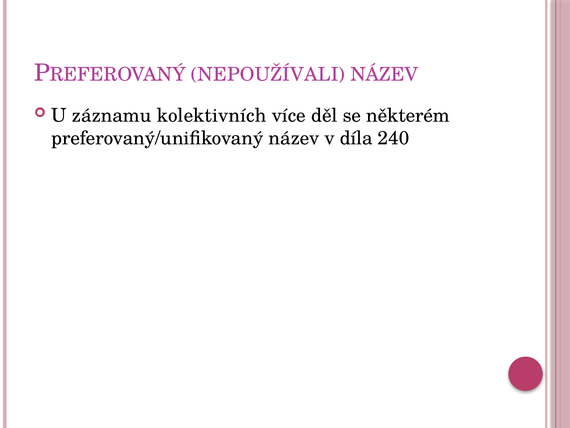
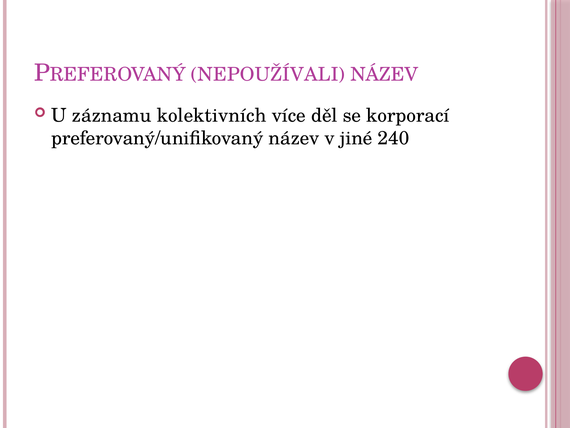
některém: některém -> korporací (408, 115)
díla: díla -> jiné (356, 138)
